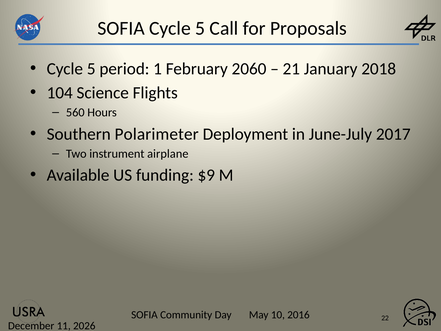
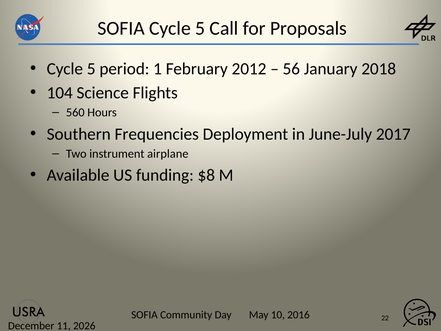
2060: 2060 -> 2012 (249, 69)
21: 21 -> 56 (291, 69)
Polarimeter: Polarimeter -> Frequencies (157, 134)
$9: $9 -> $8 (206, 175)
